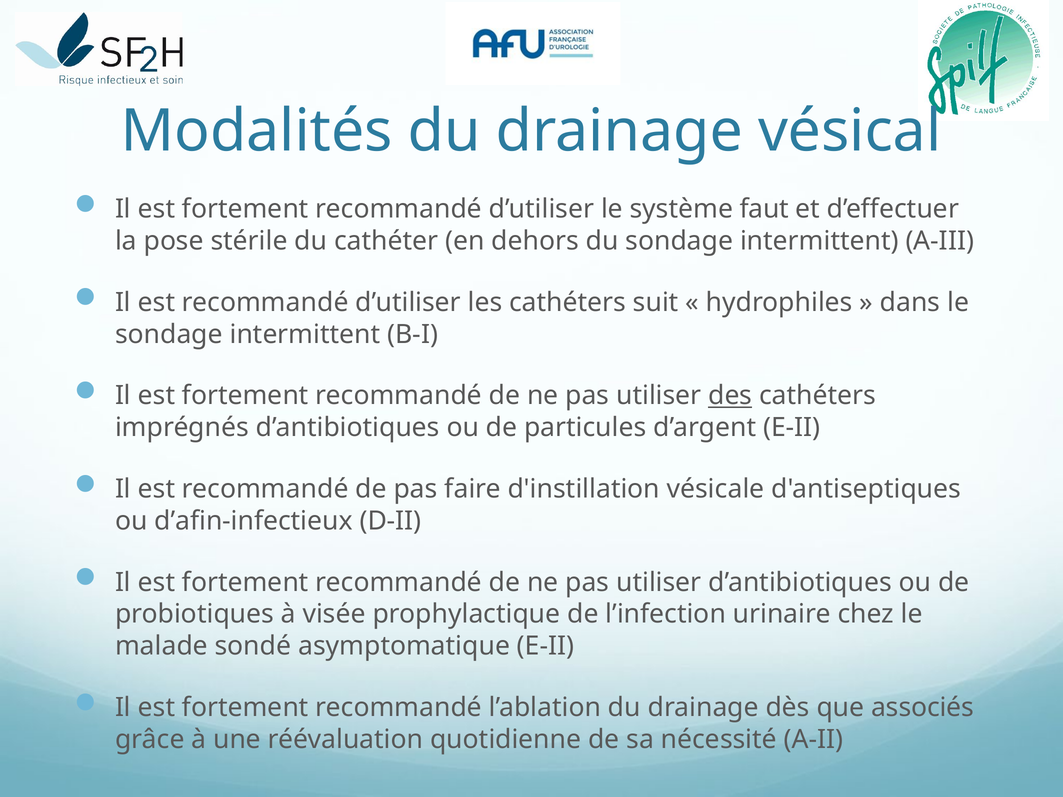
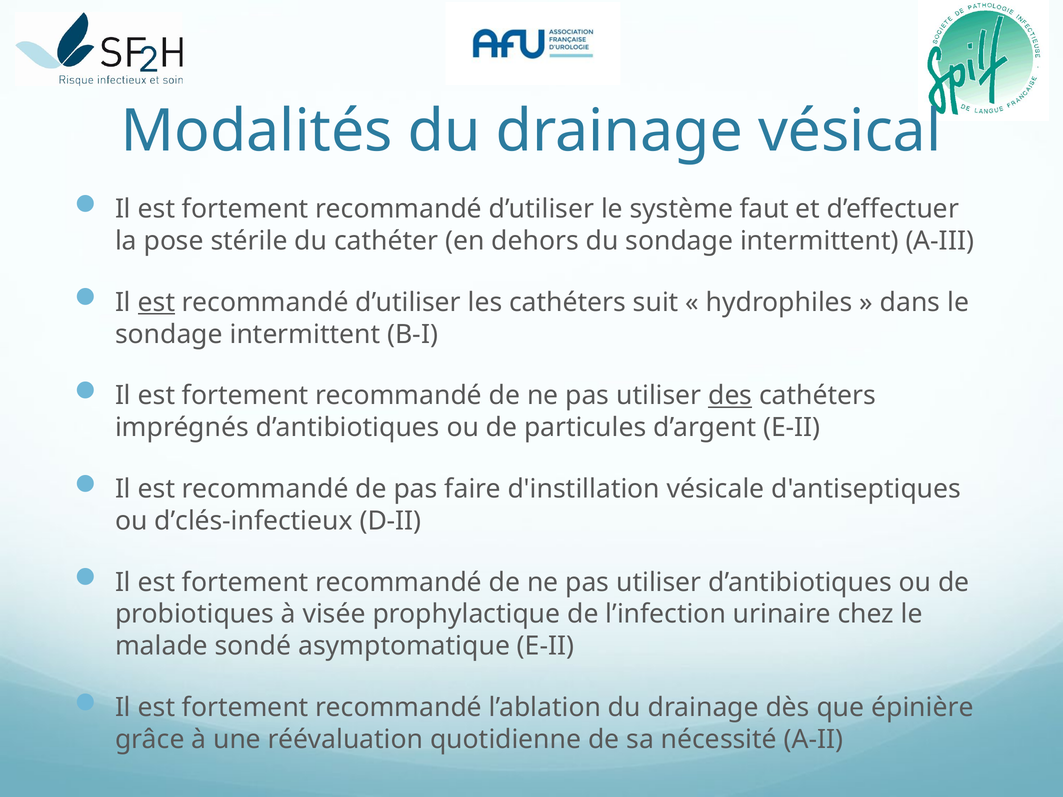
est underline: none -> present (156, 302)
d’afin-infectieux: d’afin-infectieux -> d’clés-infectieux (254, 521)
associés: associés -> épinière (923, 708)
